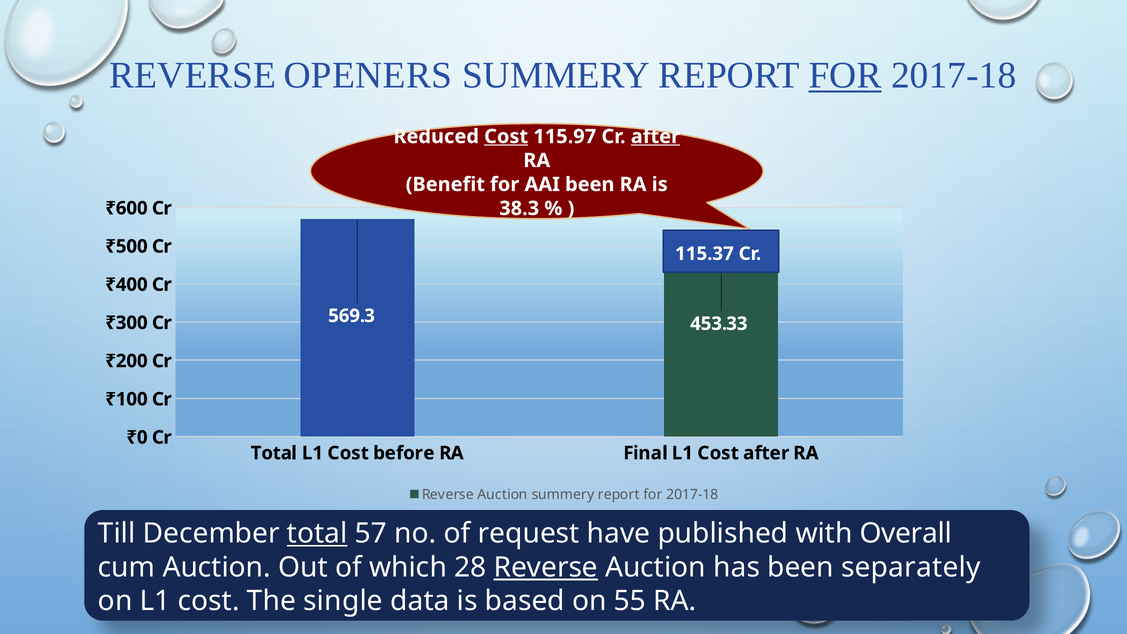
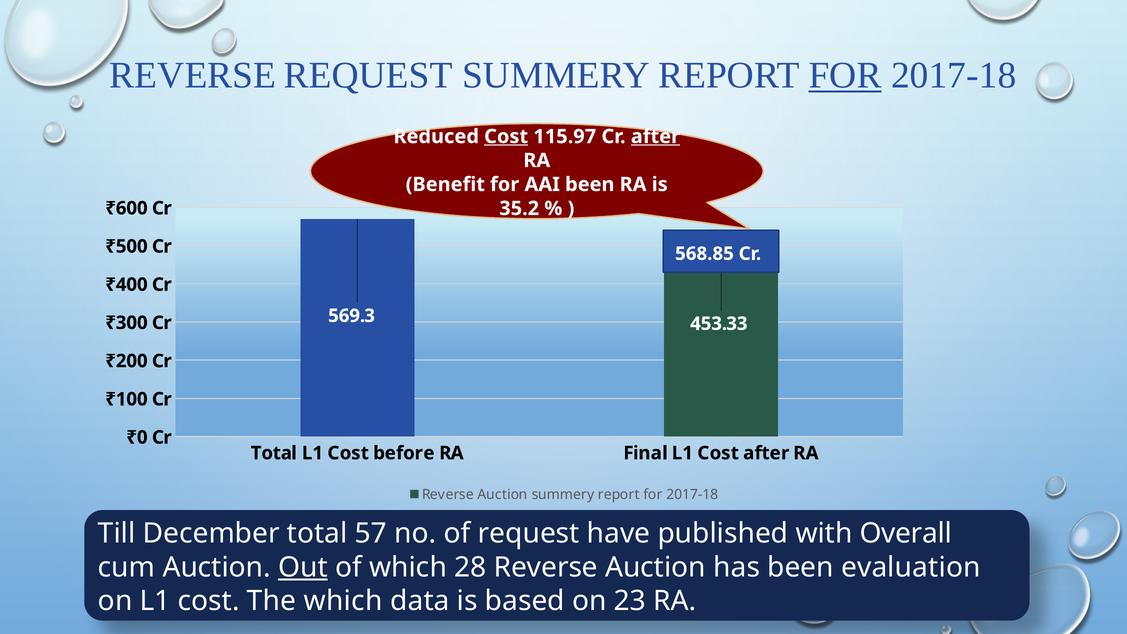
REVERSE OPENERS: OPENERS -> REQUEST (368, 75)
38.3: 38.3 -> 35.2 (519, 208)
115.37: 115.37 -> 568.85 (704, 254)
total underline: present -> none (317, 533)
Out underline: none -> present (303, 567)
Reverse underline: present -> none (546, 567)
separately: separately -> evaluation (911, 567)
The single: single -> which (343, 601)
55: 55 -> 23 (630, 601)
